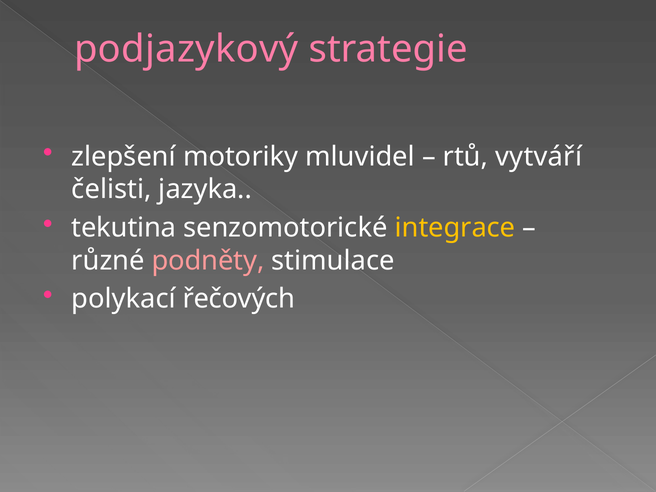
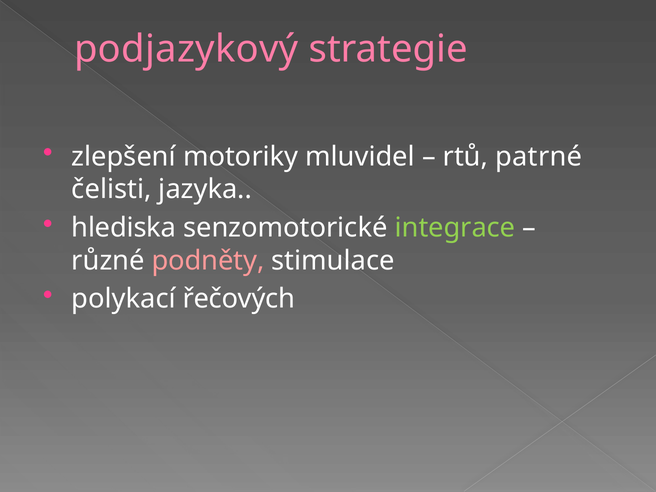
vytváří: vytváří -> patrné (539, 157)
tekutina: tekutina -> hlediska (124, 228)
integrace colour: yellow -> light green (455, 228)
